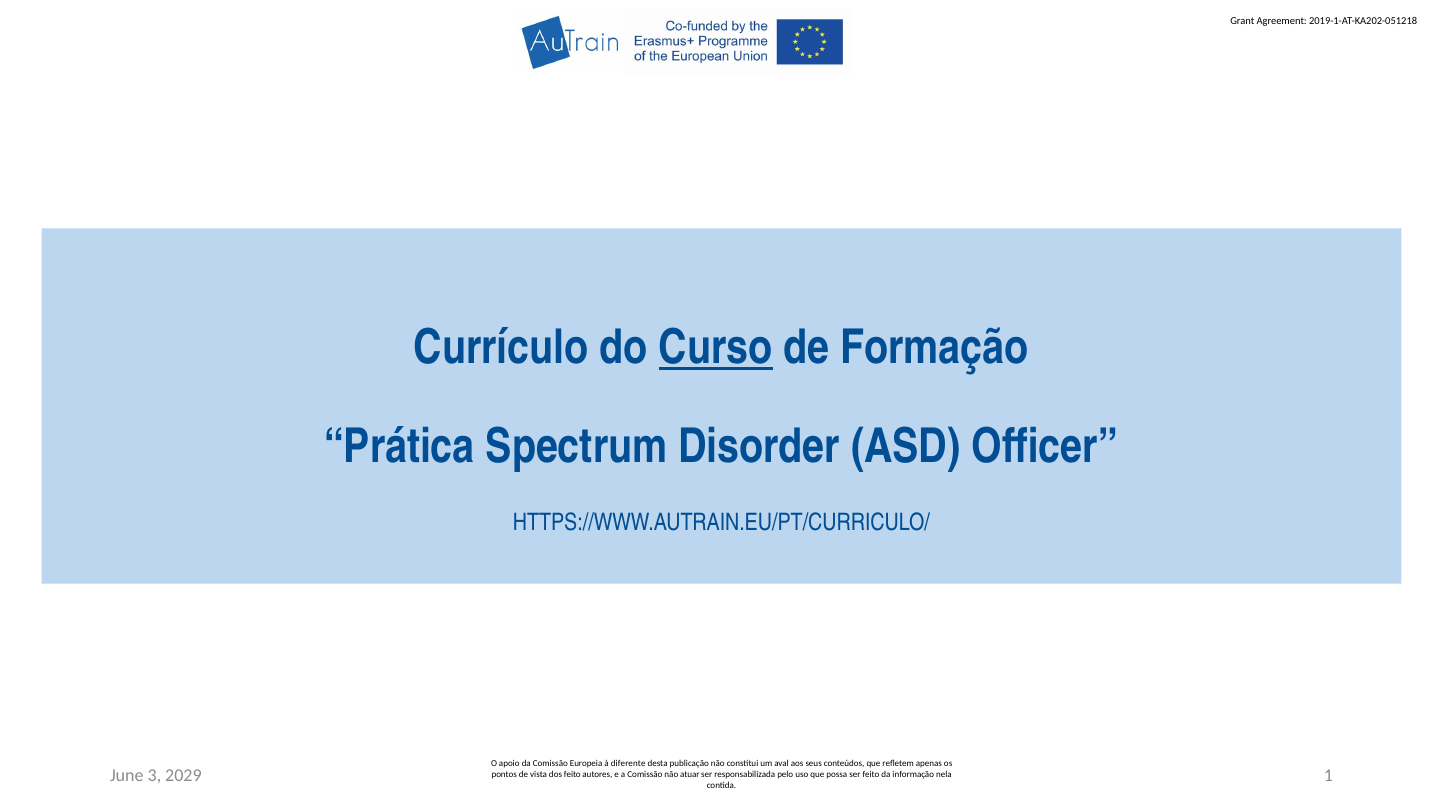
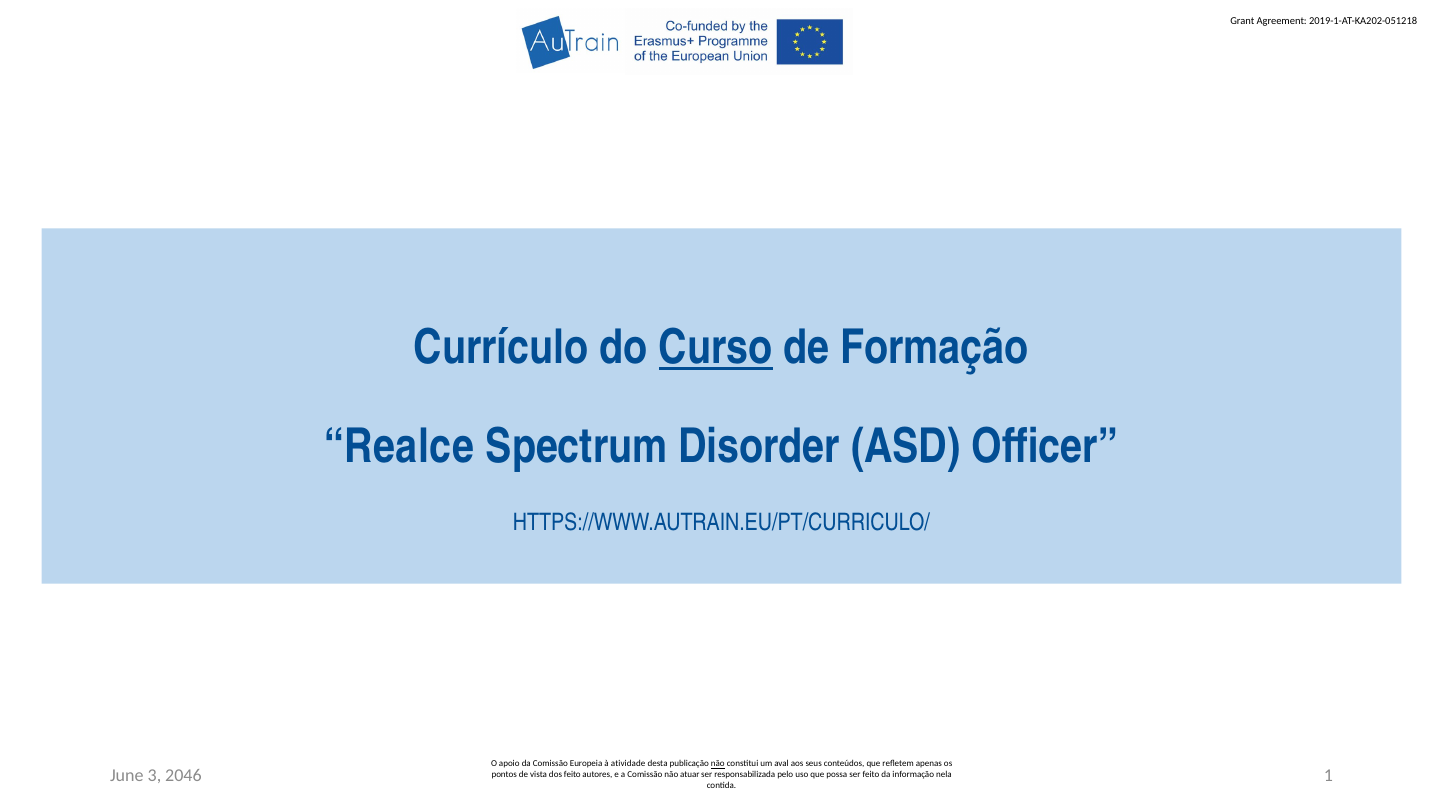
Prática: Prática -> Realce (399, 446)
diferente: diferente -> atividade (628, 764)
não underline: none -> present (718, 764)
2029: 2029 -> 2046 (183, 775)
